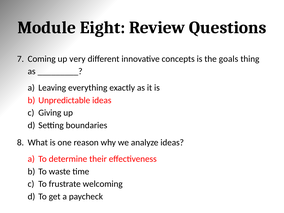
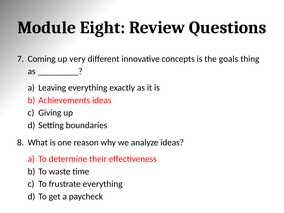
Unpredictable: Unpredictable -> Achievements (64, 100)
frustrate welcoming: welcoming -> everything (103, 184)
